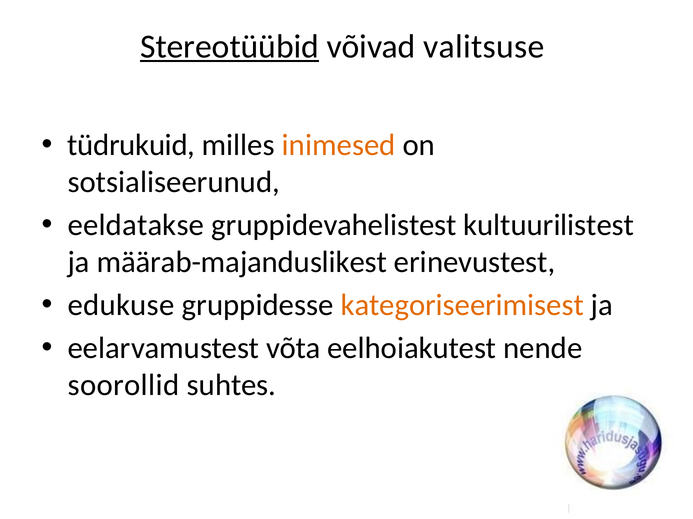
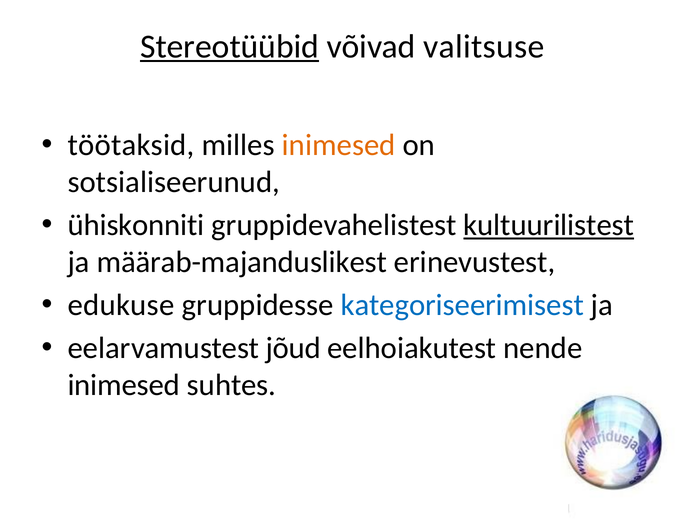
tüdrukuid: tüdrukuid -> töötaksid (131, 145)
eeldatakse: eeldatakse -> ühiskonniti (136, 225)
kultuurilistest underline: none -> present (549, 225)
kategoriseerimisest colour: orange -> blue (462, 306)
võta: võta -> jõud (293, 349)
soorollid: soorollid -> inimesed (124, 386)
